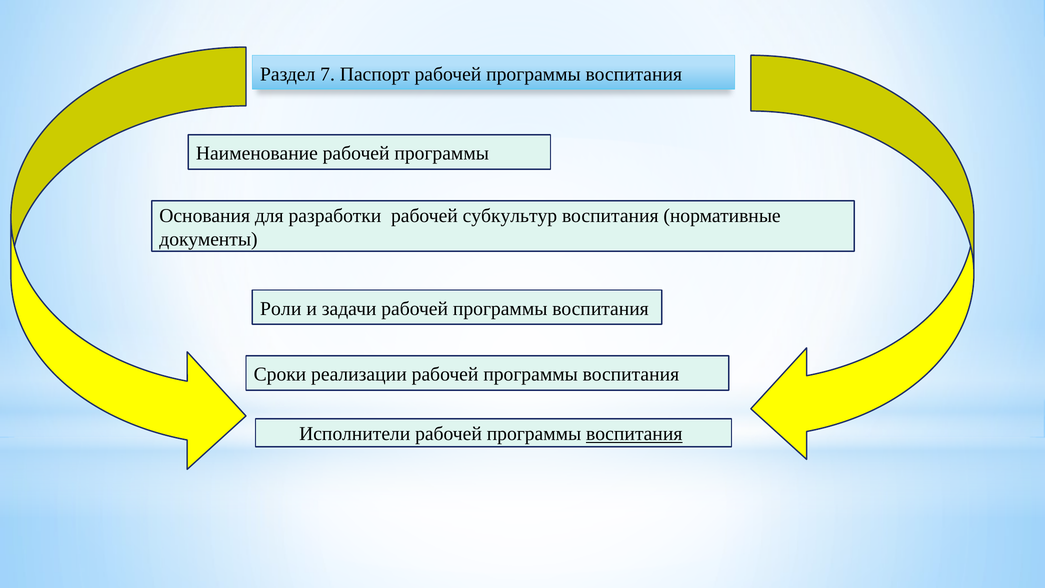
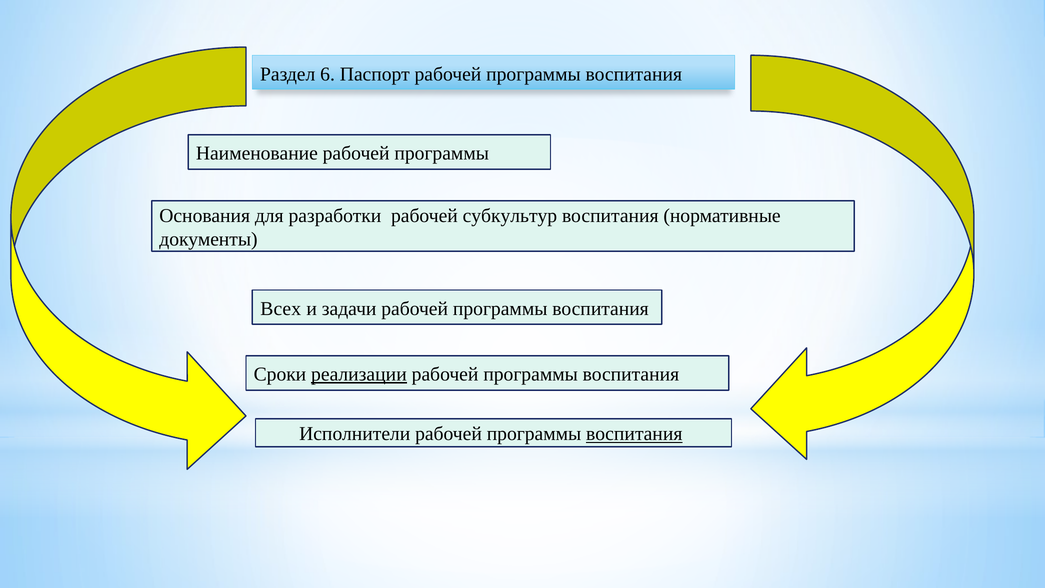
7: 7 -> 6 (328, 74)
Роли: Роли -> Всех (281, 308)
реализации underline: none -> present (359, 374)
